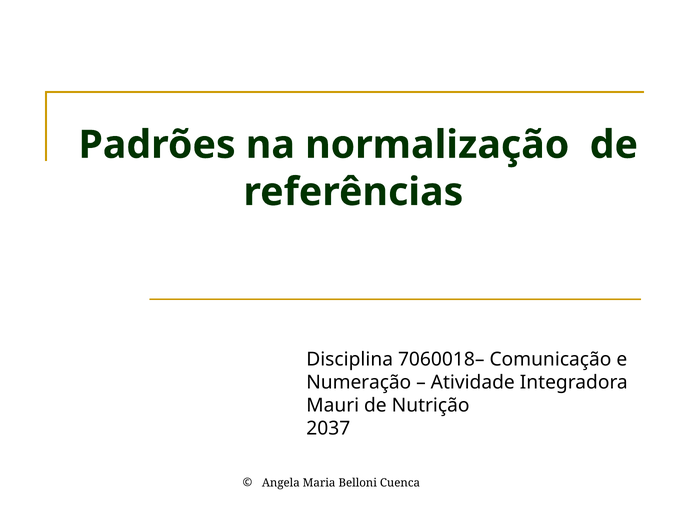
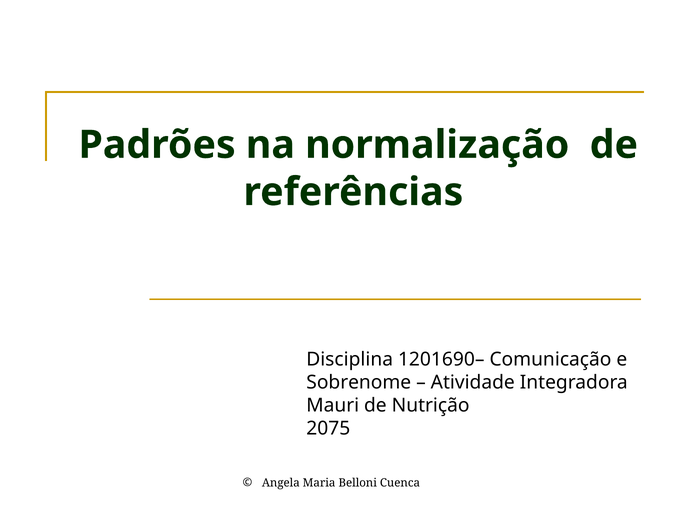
7060018–: 7060018– -> 1201690– (441, 359)
Numeração: Numeração -> Sobrenome (359, 382)
2037: 2037 -> 2075 (328, 428)
